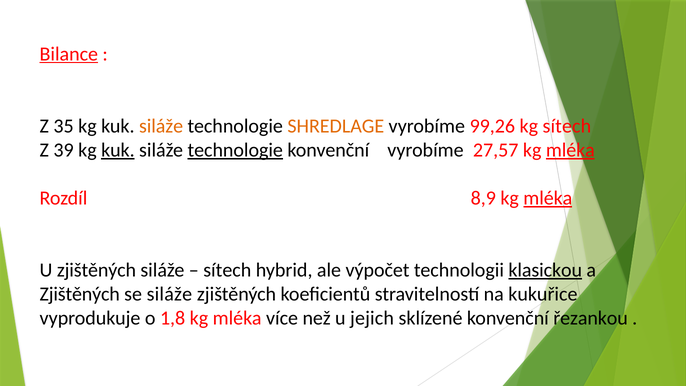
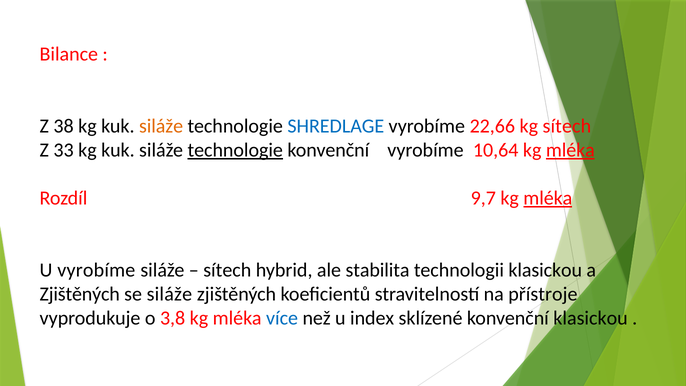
Bilance underline: present -> none (69, 54)
35: 35 -> 38 (64, 126)
SHREDLAGE colour: orange -> blue (336, 126)
99,26: 99,26 -> 22,66 (492, 126)
39: 39 -> 33 (64, 150)
kuk underline: present -> none (118, 150)
27,57: 27,57 -> 10,64 (496, 150)
8,9: 8,9 -> 9,7 (483, 198)
U zjištěných: zjištěných -> vyrobíme (96, 270)
výpočet: výpočet -> stabilita (378, 270)
klasickou underline: present -> none (545, 270)
kukuřice: kukuřice -> přístroje (543, 294)
1,8: 1,8 -> 3,8 (173, 318)
více colour: black -> blue (282, 318)
jejich: jejich -> index (372, 318)
konvenční řezankou: řezankou -> klasickou (591, 318)
